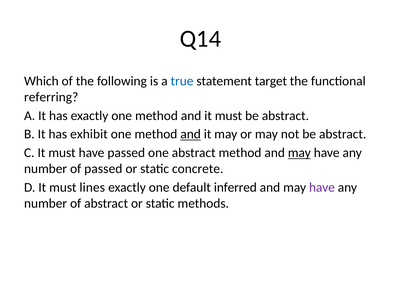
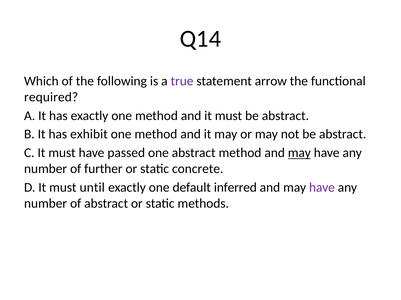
true colour: blue -> purple (182, 81)
target: target -> arrow (271, 81)
referring: referring -> required (51, 97)
and underline: present -> none (191, 135)
of passed: passed -> further (103, 169)
lines: lines -> until (92, 188)
